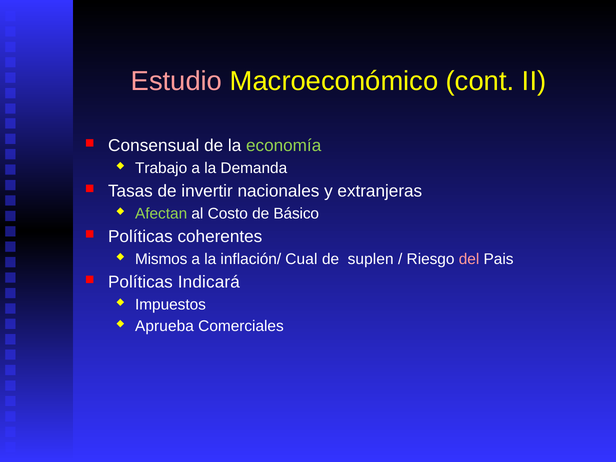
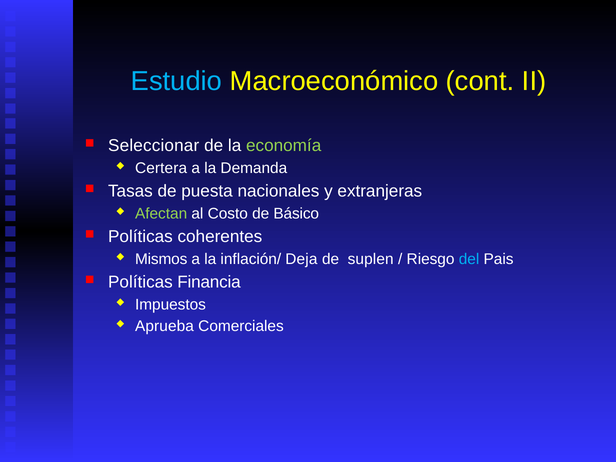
Estudio colour: pink -> light blue (177, 81)
Consensual: Consensual -> Seleccionar (154, 146)
Trabajo: Trabajo -> Certera (161, 168)
invertir: invertir -> puesta (207, 191)
Cual: Cual -> Deja (301, 259)
del colour: pink -> light blue (469, 259)
Indicará: Indicará -> Financia (209, 282)
